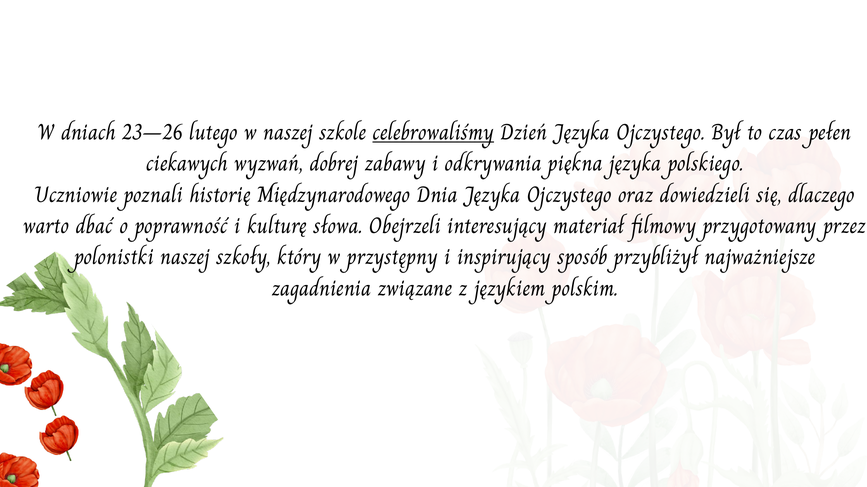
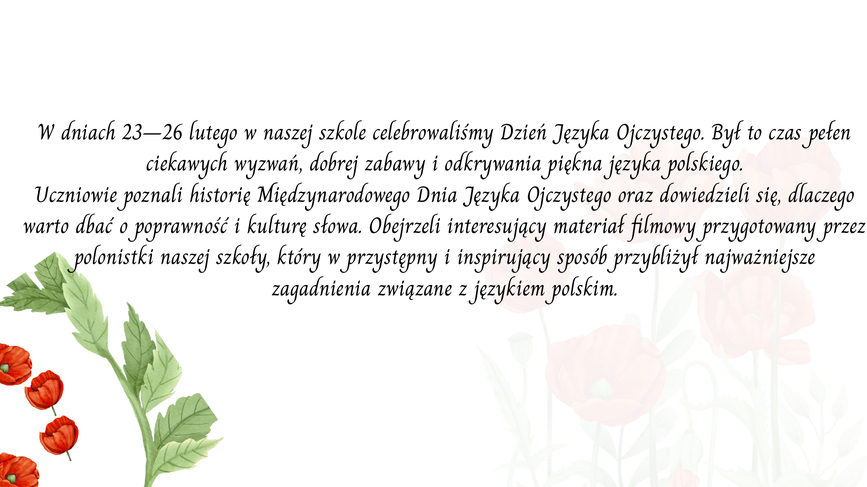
celebrowaliśmy underline: present -> none (433, 133)
